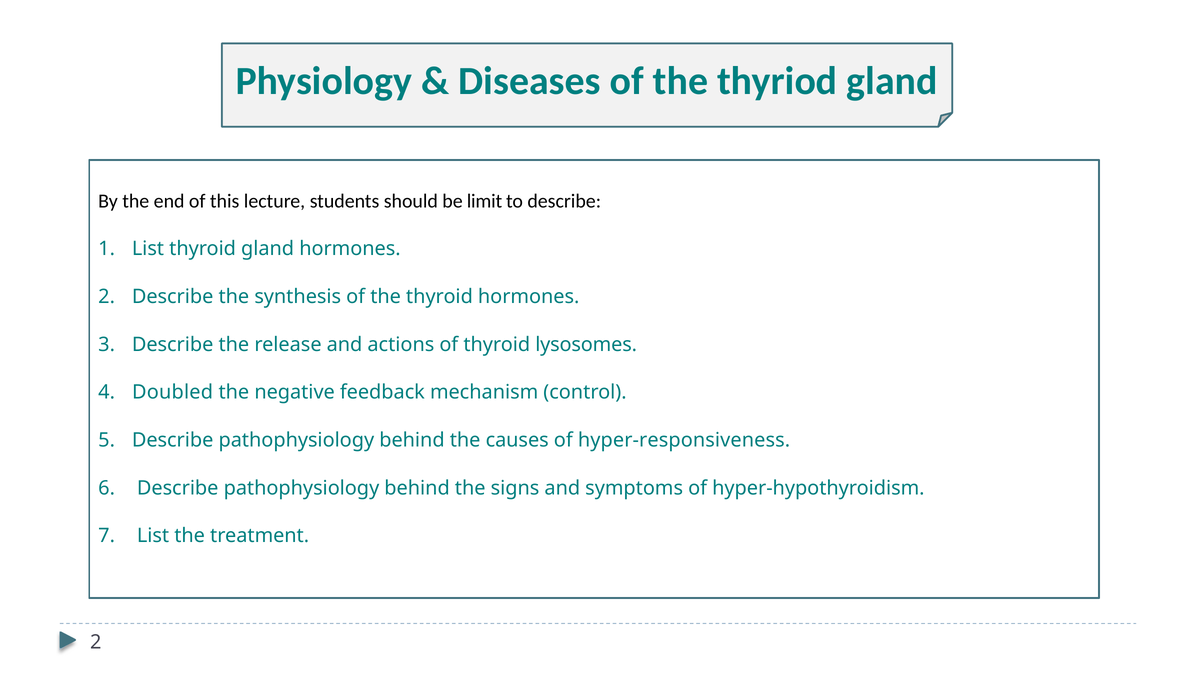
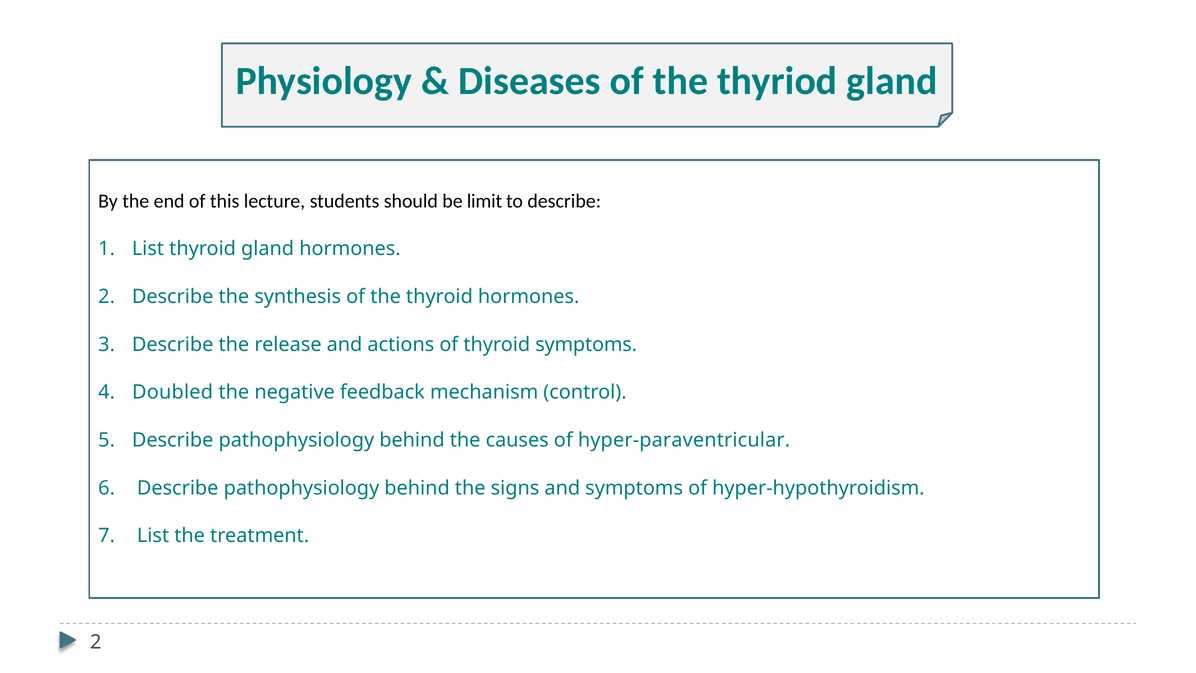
thyroid lysosomes: lysosomes -> symptoms (586, 344)
hyper-responsiveness: hyper-responsiveness -> hyper-paraventricular (684, 440)
